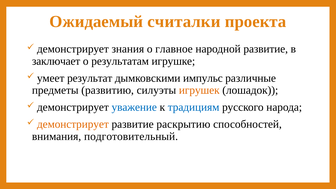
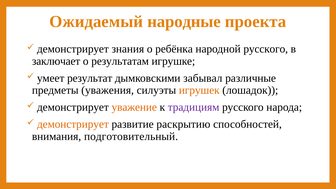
считалки: считалки -> народные (184, 22)
главное: главное -> ребёнка (174, 49)
народной развитие: развитие -> русского (266, 49)
импульс: импульс -> забывал (203, 78)
развитию: развитию -> уважения (108, 90)
уважение colour: blue -> orange (134, 107)
традициям colour: blue -> purple (194, 107)
